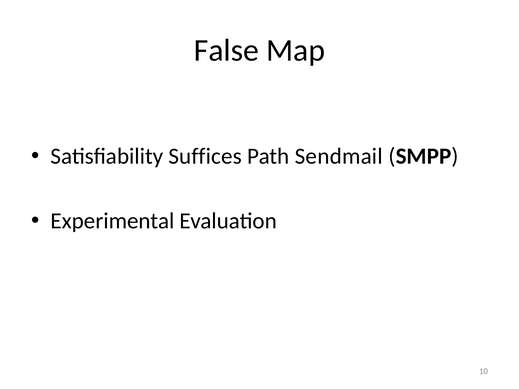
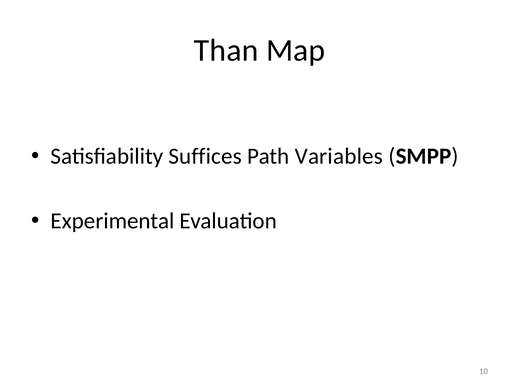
False: False -> Than (226, 50)
Sendmail: Sendmail -> Variables (339, 156)
